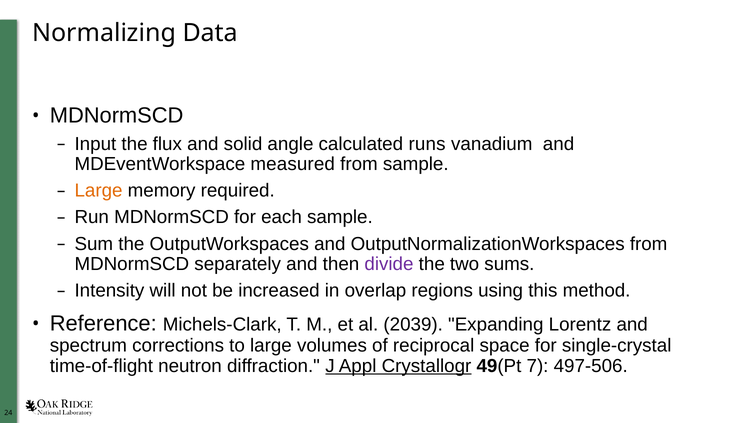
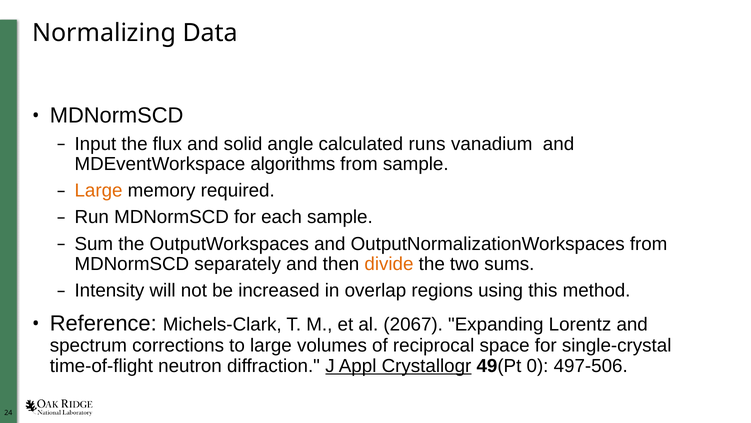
measured: measured -> algorithms (293, 164)
divide colour: purple -> orange (389, 264)
2039: 2039 -> 2067 (413, 324)
7: 7 -> 0 (538, 365)
